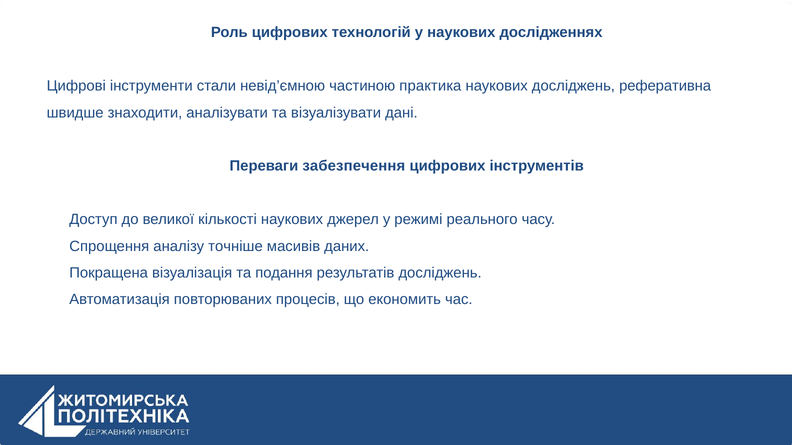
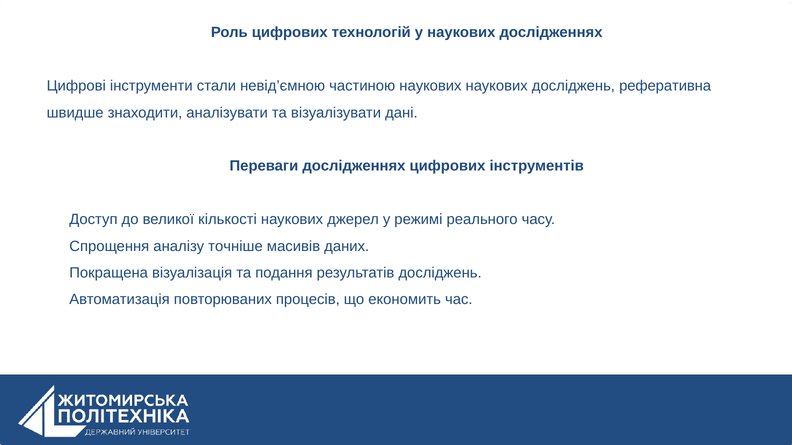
частиною практика: практика -> наукових (430, 86)
Переваги забезпечення: забезпечення -> дослідженнях (354, 166)
